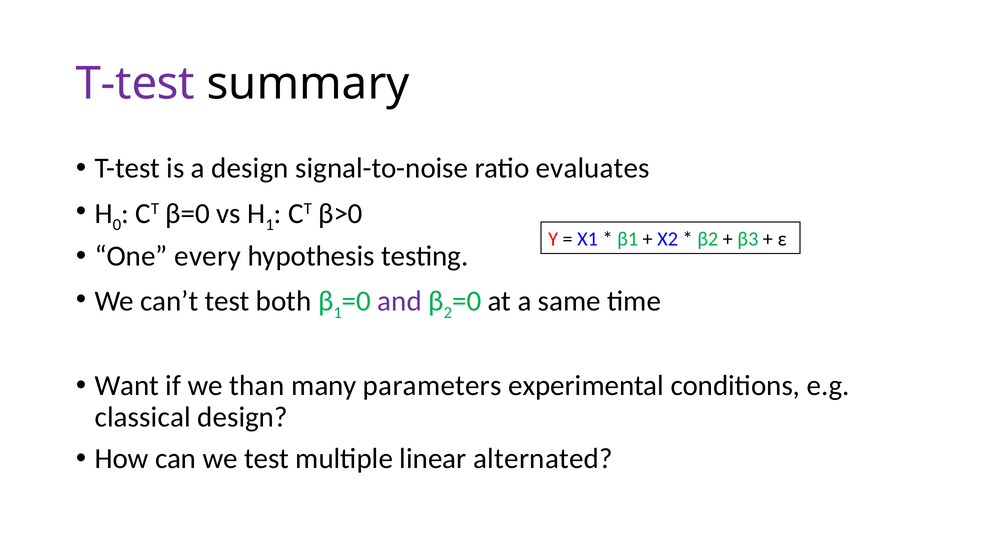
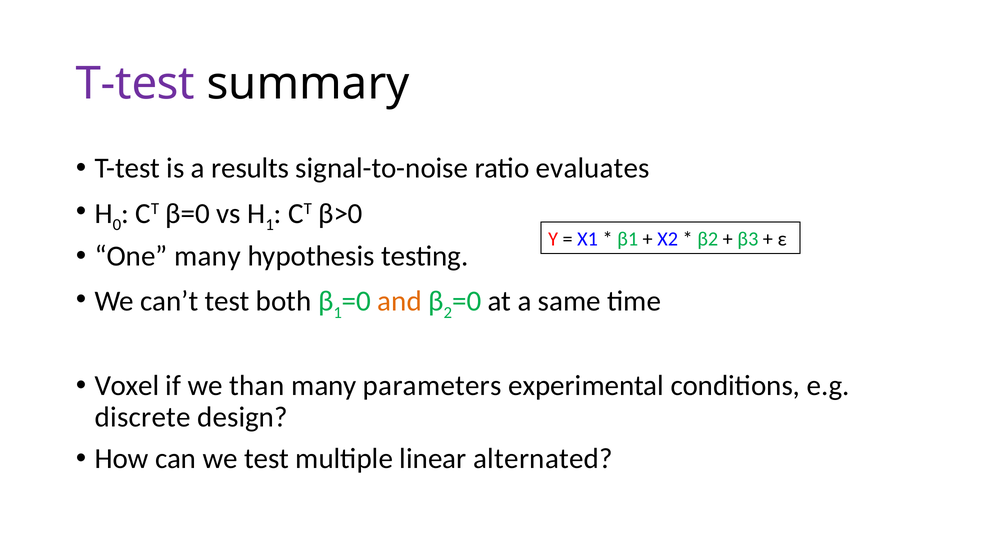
a design: design -> results (250, 168)
One every: every -> many (207, 256)
and colour: purple -> orange (400, 301)
Want: Want -> Voxel (127, 386)
classical: classical -> discrete (143, 417)
